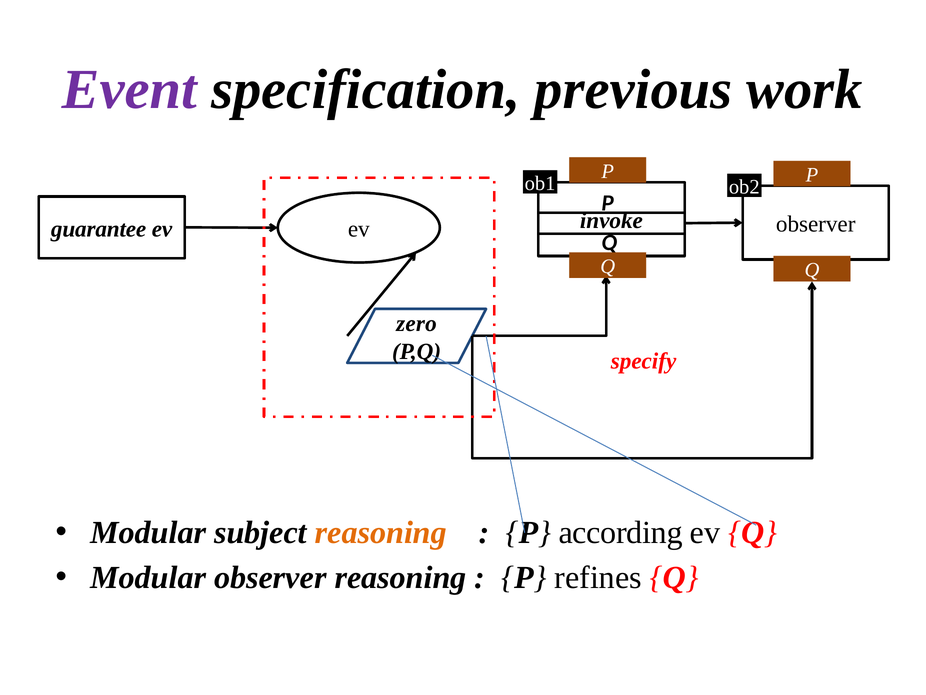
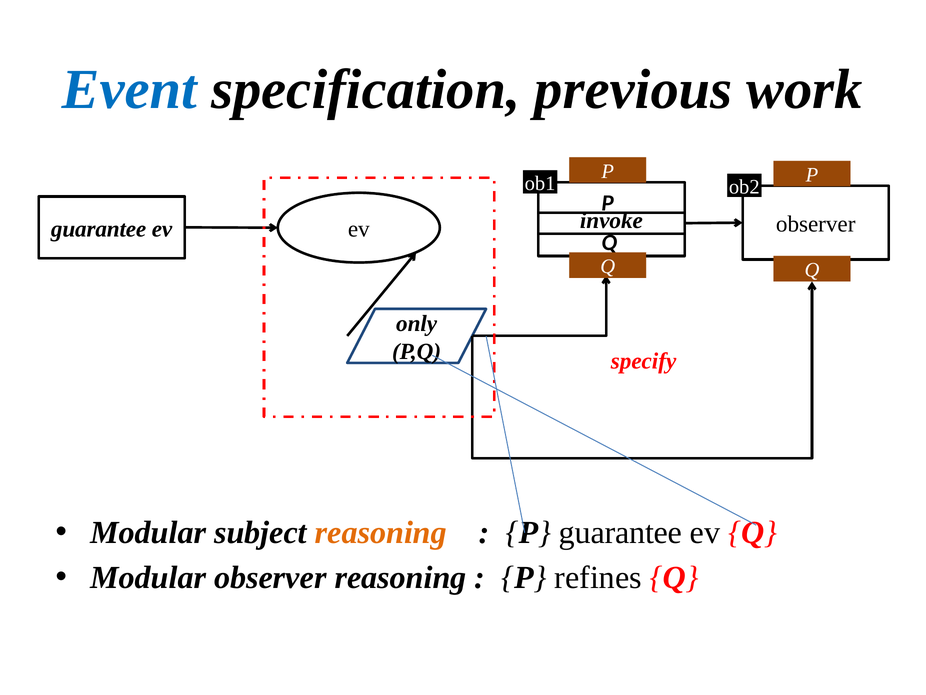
Event colour: purple -> blue (129, 90)
zero: zero -> only (417, 323)
P according: according -> guarantee (621, 532)
